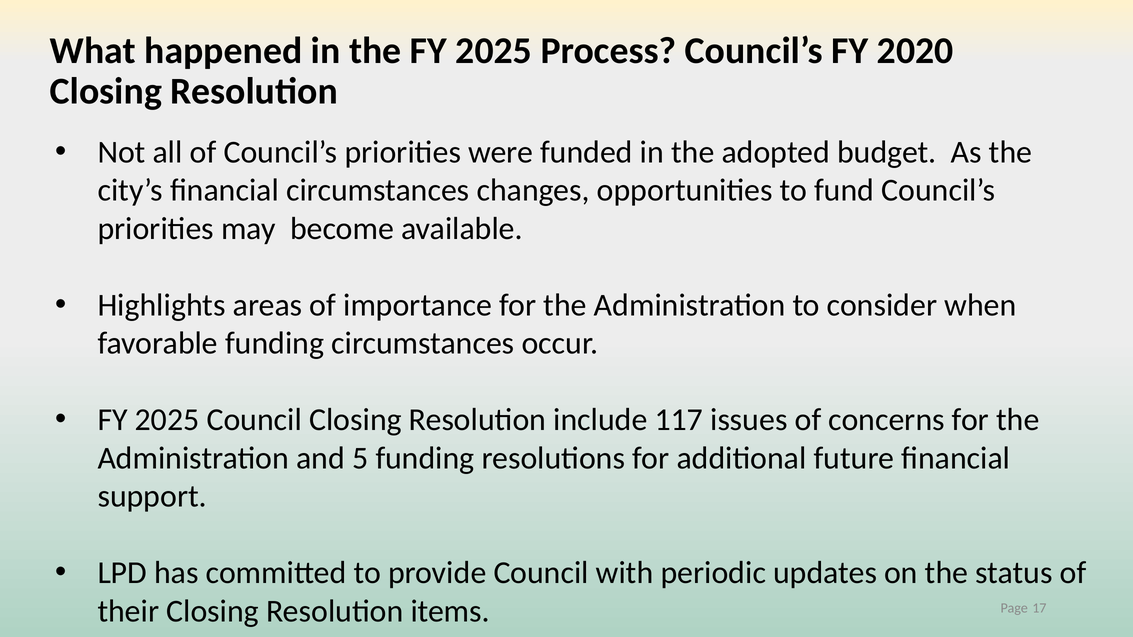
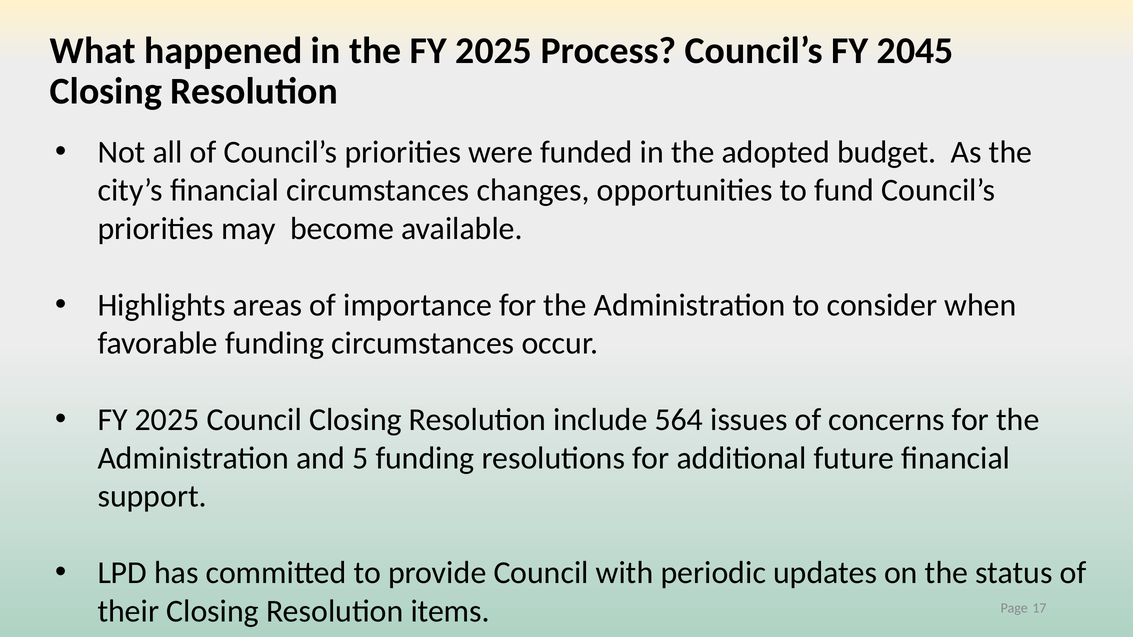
2020: 2020 -> 2045 (915, 51)
117: 117 -> 564 (679, 420)
